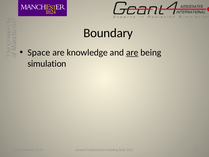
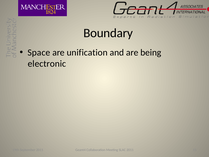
knowledge: knowledge -> unification (87, 52)
are underline: present -> none (132, 52)
simulation: simulation -> electronic (47, 64)
